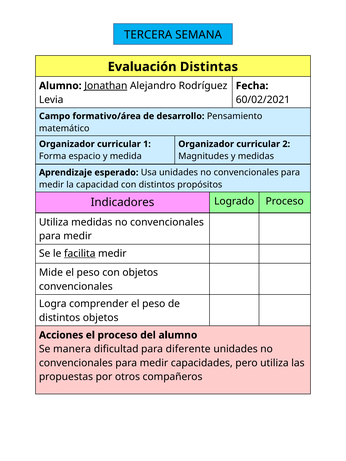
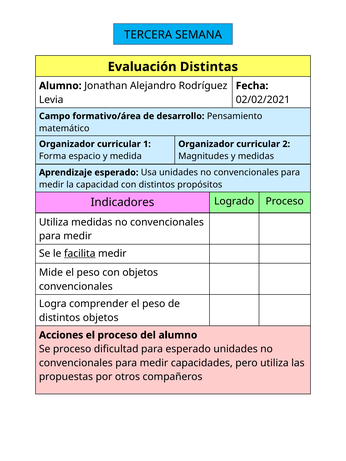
Jonathan underline: present -> none (106, 86)
60/02/2021: 60/02/2021 -> 02/02/2021 (263, 100)
Se manera: manera -> proceso (72, 349)
para diferente: diferente -> esperado (188, 349)
